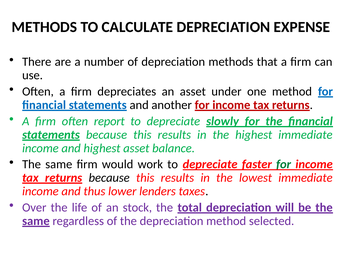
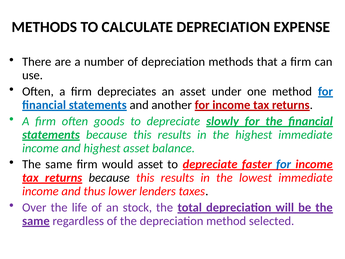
report: report -> goods (109, 121)
would work: work -> asset (150, 164)
for colour: green -> blue (284, 164)
